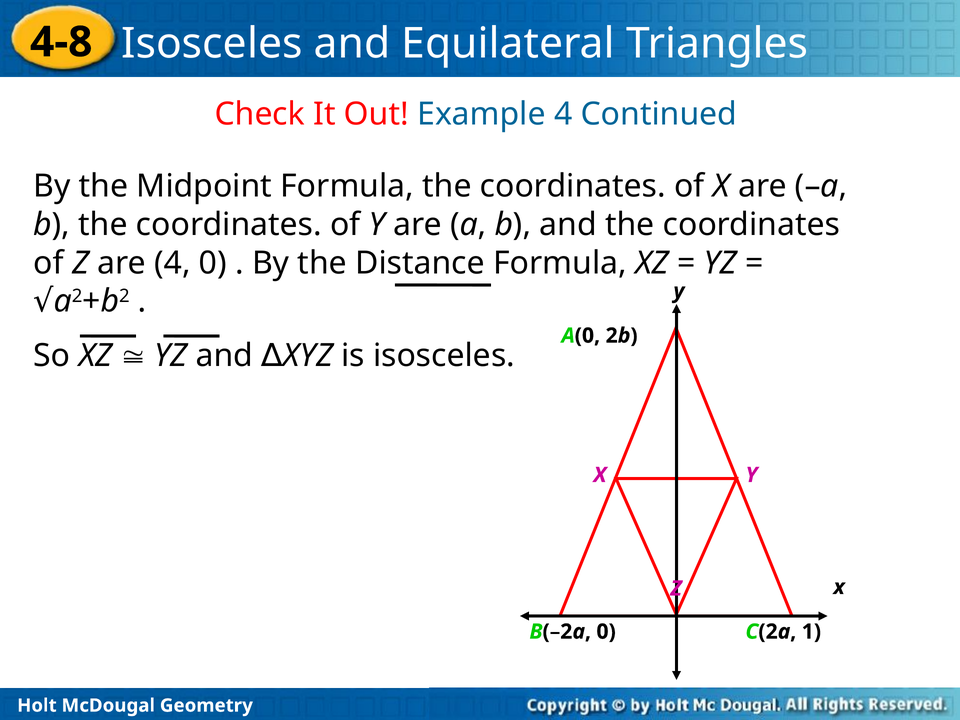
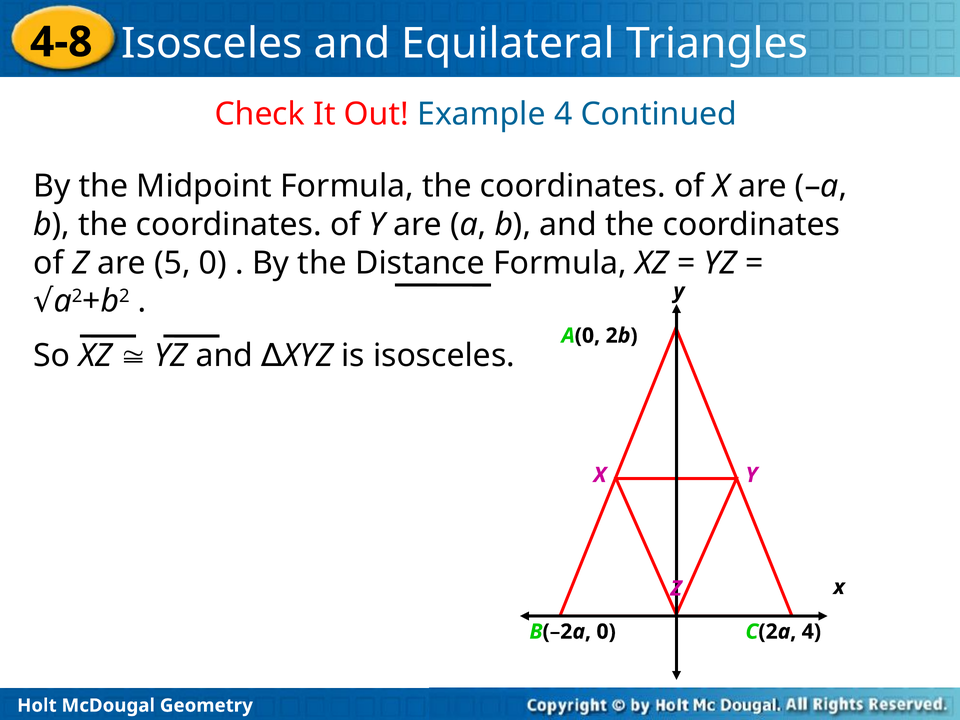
are 4: 4 -> 5 (172, 263)
C(2a 1: 1 -> 4 (811, 632)
